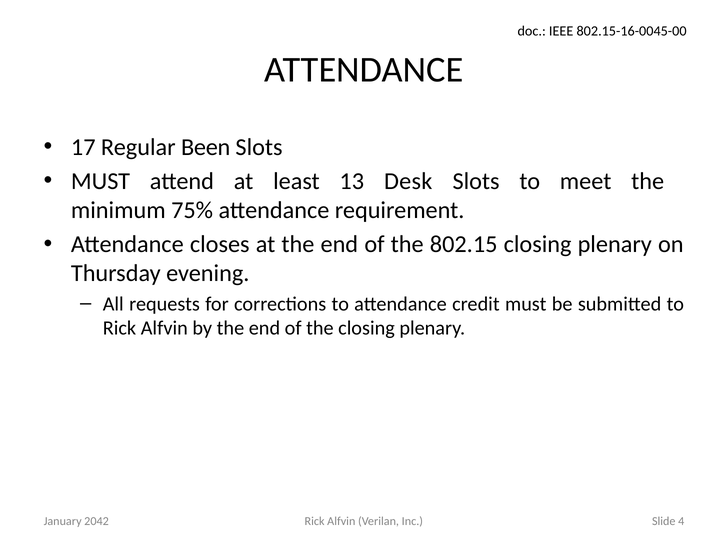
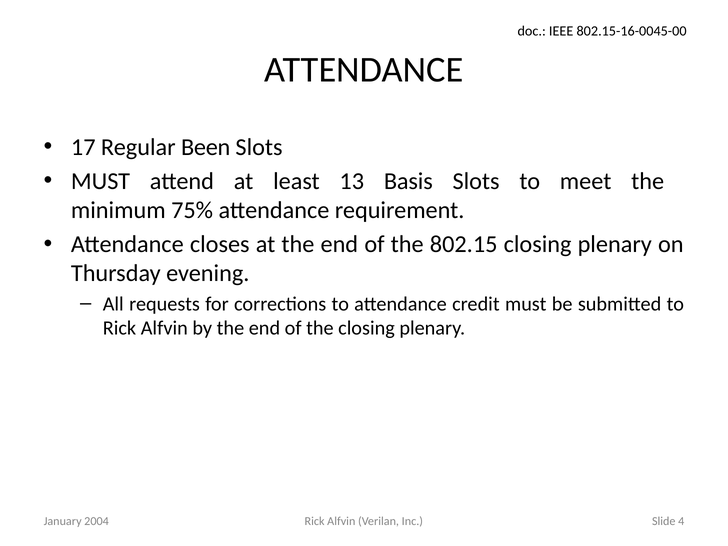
Desk: Desk -> Basis (408, 181)
2042: 2042 -> 2004 (97, 521)
